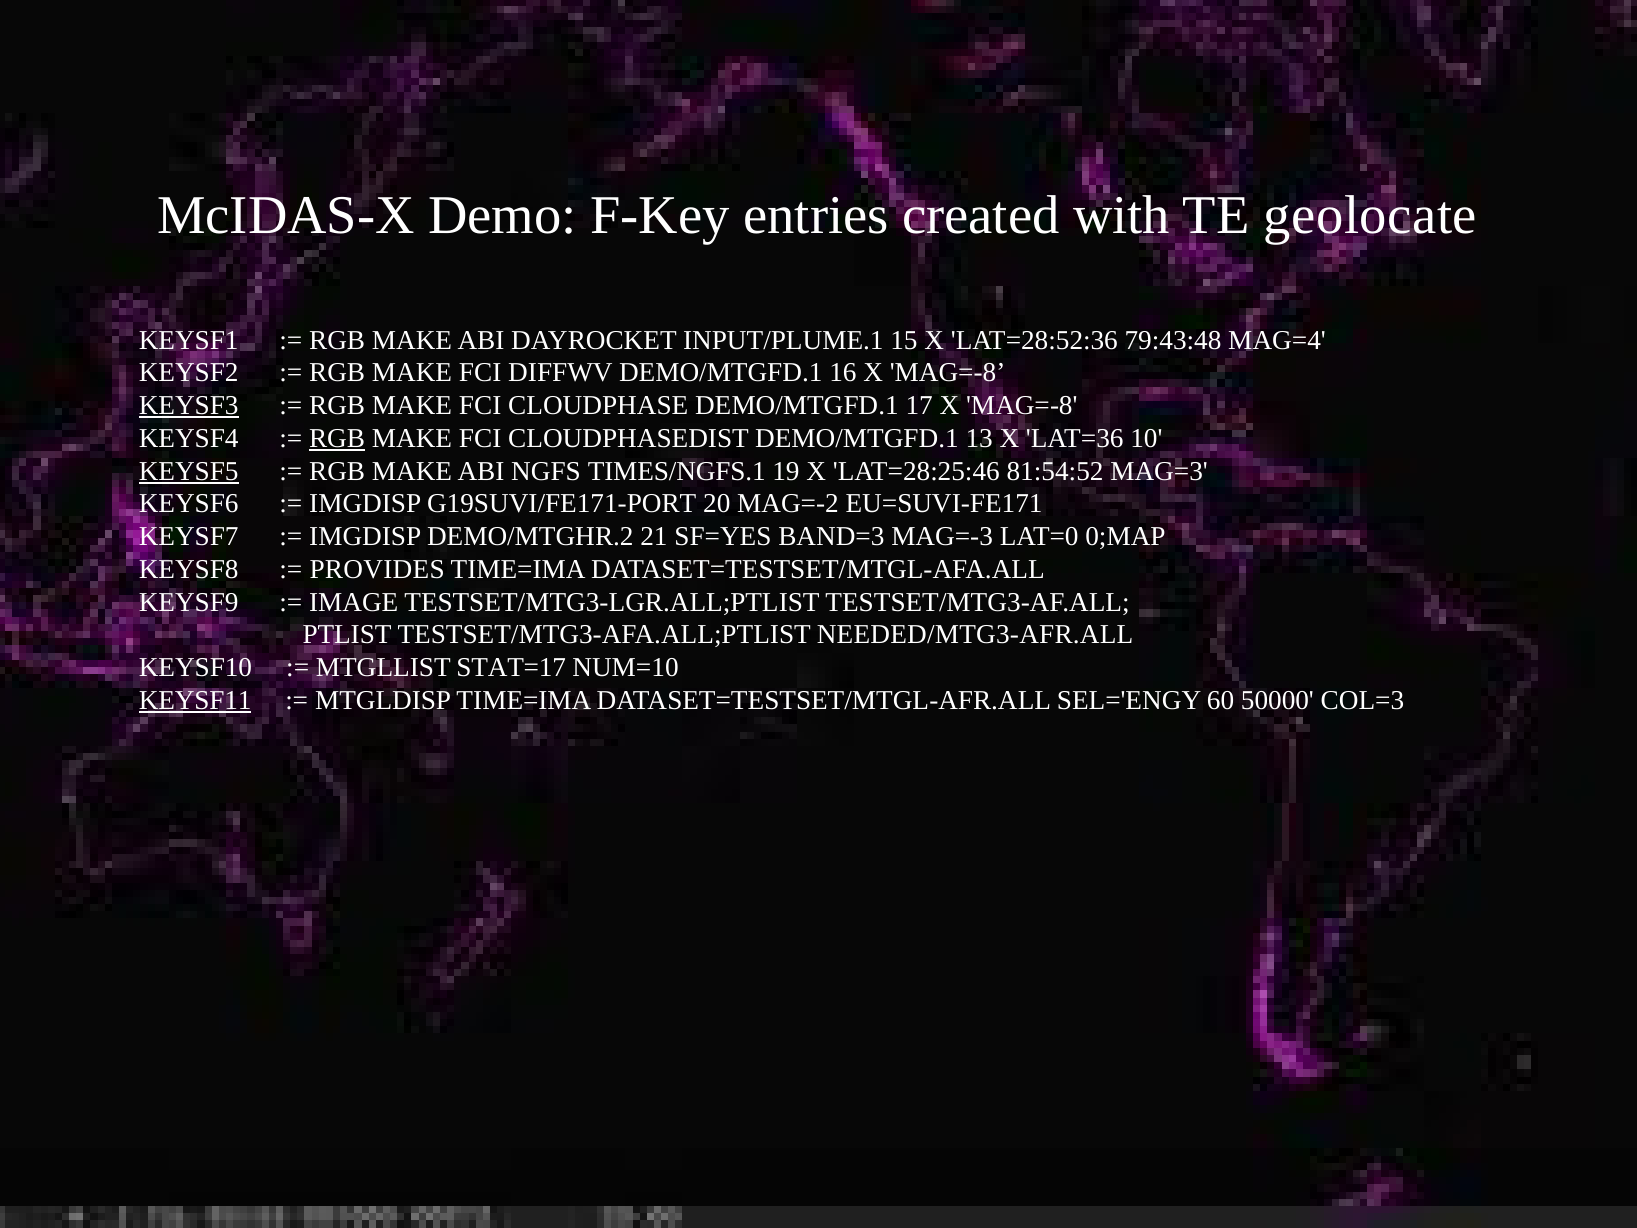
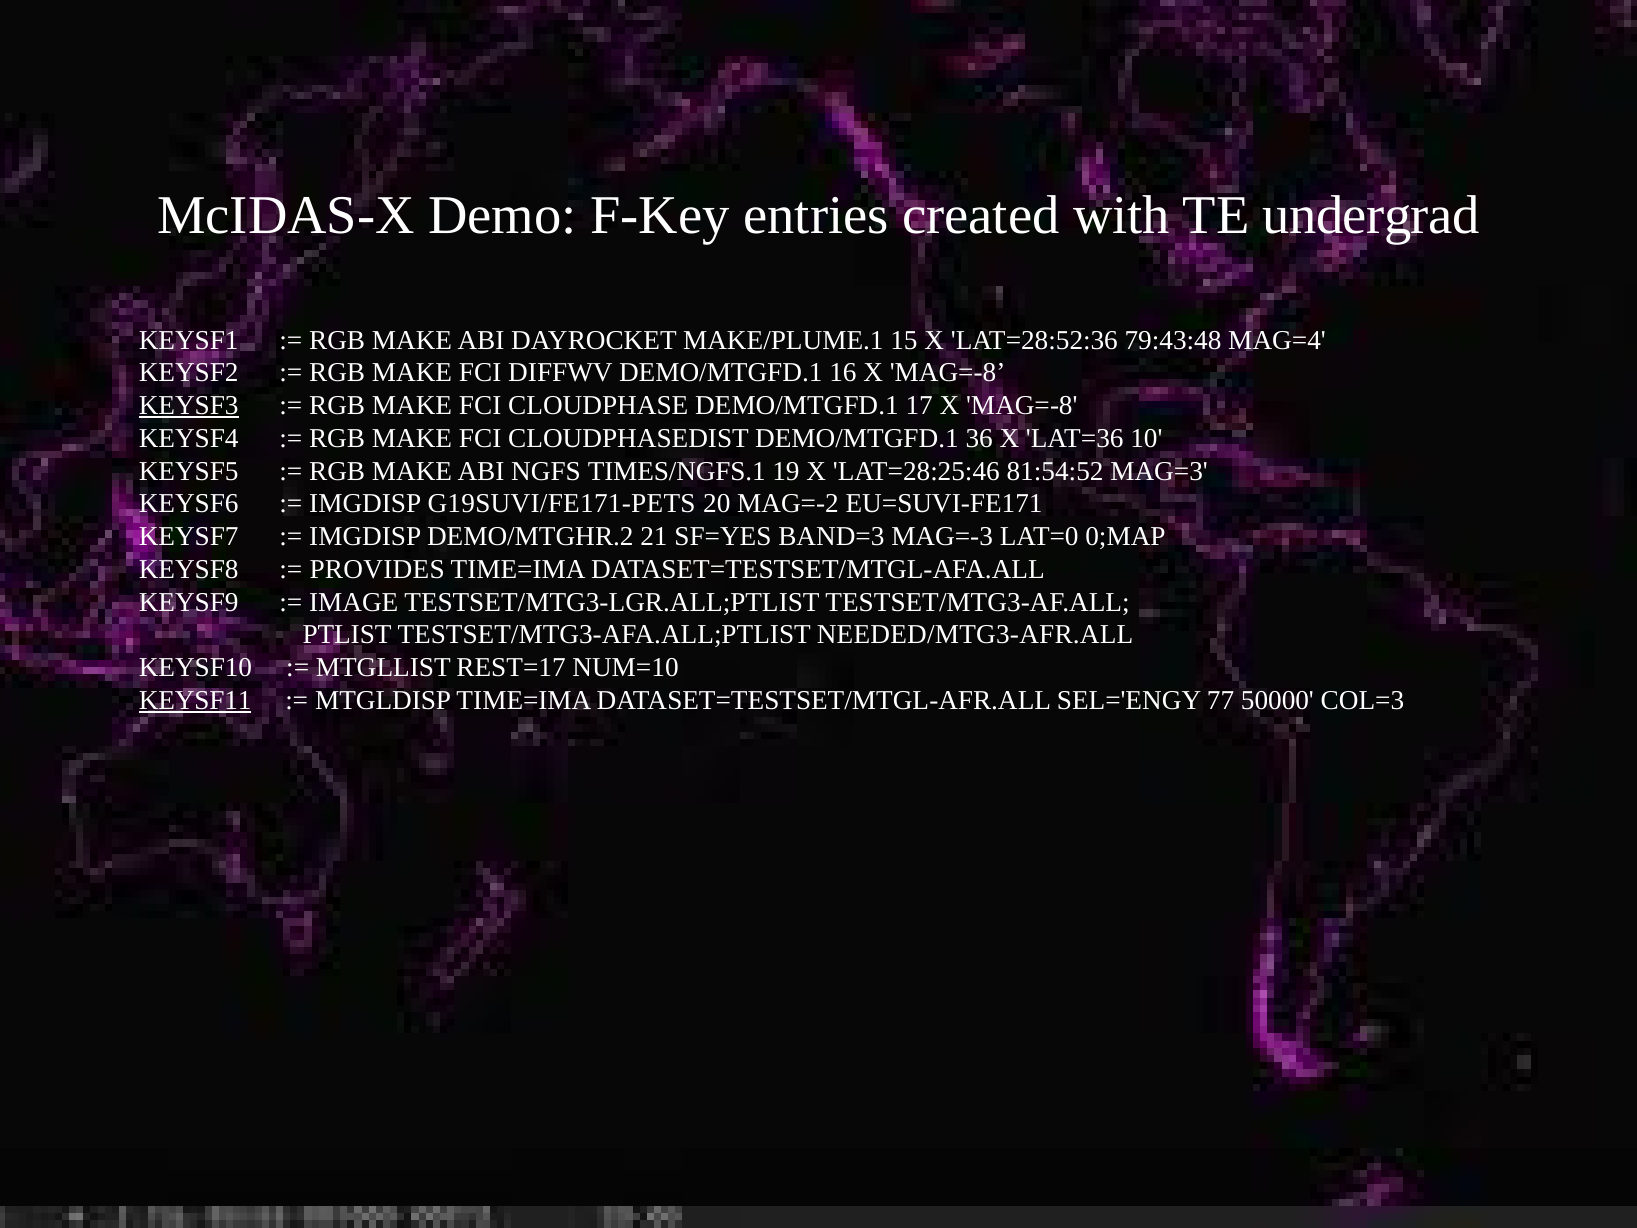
geolocate: geolocate -> undergrad (1371, 215)
INPUT/PLUME.1: INPUT/PLUME.1 -> MAKE/PLUME.1 (783, 340)
RGB underline: present -> none (337, 438)
13: 13 -> 36 (979, 438)
KEYSF5 underline: present -> none (189, 471)
G19SUVI/FE171-PORT: G19SUVI/FE171-PORT -> G19SUVI/FE171-PETS (562, 504)
STAT=17: STAT=17 -> REST=17 (511, 667)
60: 60 -> 77 (1221, 700)
